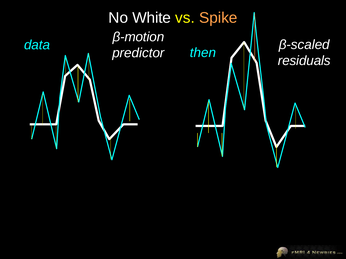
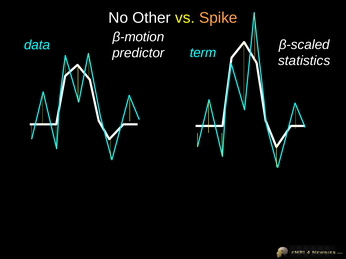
White: White -> Other (152, 18)
then: then -> term (203, 53)
residuals: residuals -> statistics (304, 61)
